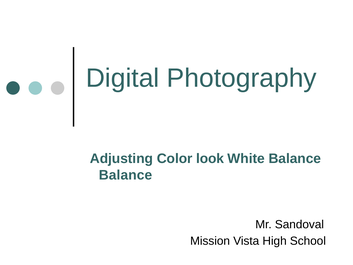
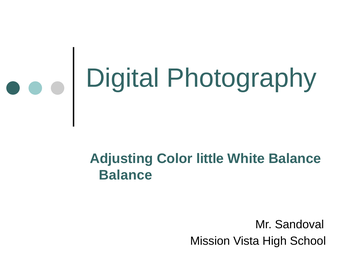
look: look -> little (210, 158)
